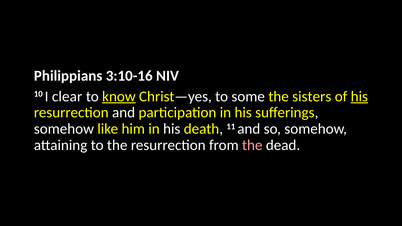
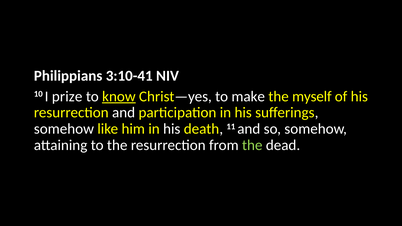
3:10-16: 3:10-16 -> 3:10-41 (129, 76)
clear: clear -> prize (67, 96)
some: some -> make (248, 96)
sisters: sisters -> myself (312, 96)
his underline: present -> none (359, 96)
the colour: pink -> light green (252, 145)
